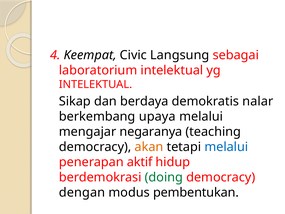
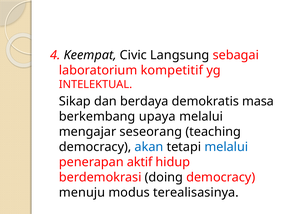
laboratorium intelektual: intelektual -> kompetitif (172, 70)
nalar: nalar -> masa (258, 101)
negaranya: negaranya -> seseorang (151, 132)
akan colour: orange -> blue (149, 147)
doing colour: green -> black (164, 177)
dengan: dengan -> menuju (82, 192)
pembentukan: pembentukan -> terealisasinya (196, 192)
